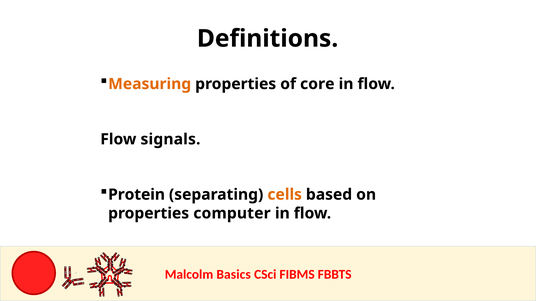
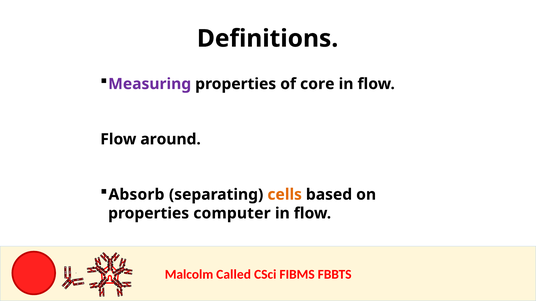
Measuring colour: orange -> purple (150, 84)
signals: signals -> around (171, 139)
Protein: Protein -> Absorb (136, 195)
Malcolm Basics: Basics -> Called (234, 275)
